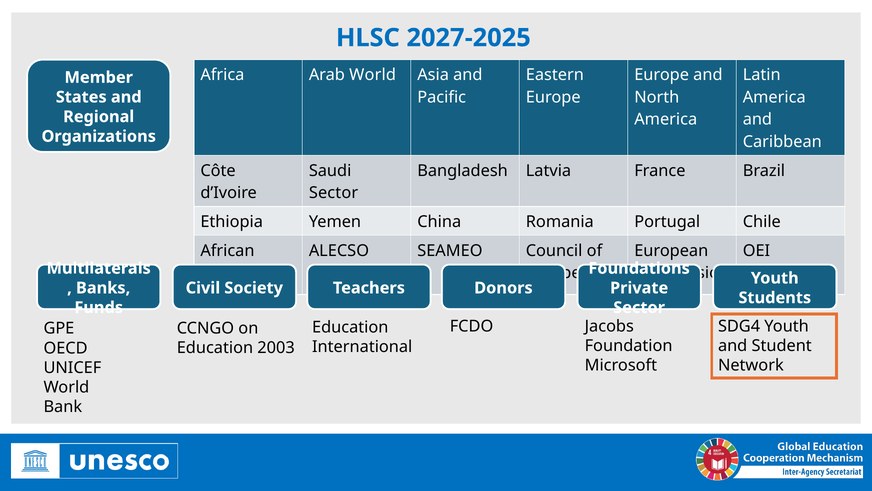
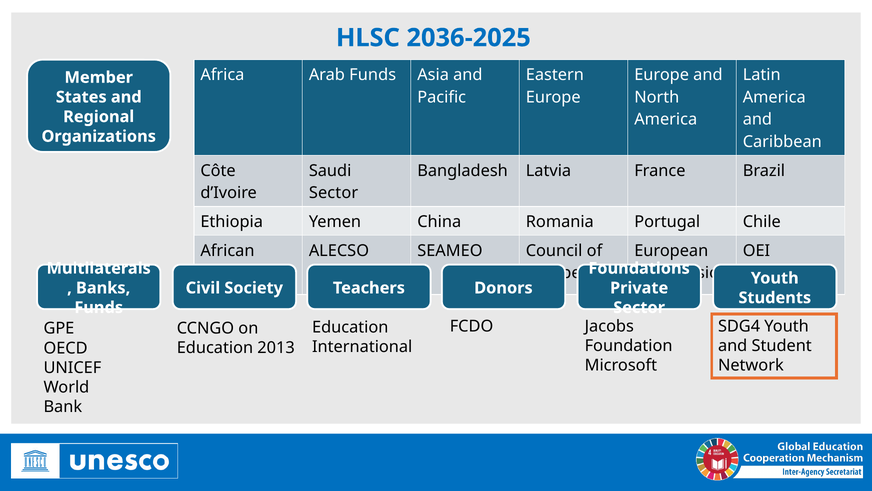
2027-2025: 2027-2025 -> 2036-2025 (469, 38)
Arab World: World -> Funds (373, 75)
2003: 2003 -> 2013 (276, 348)
